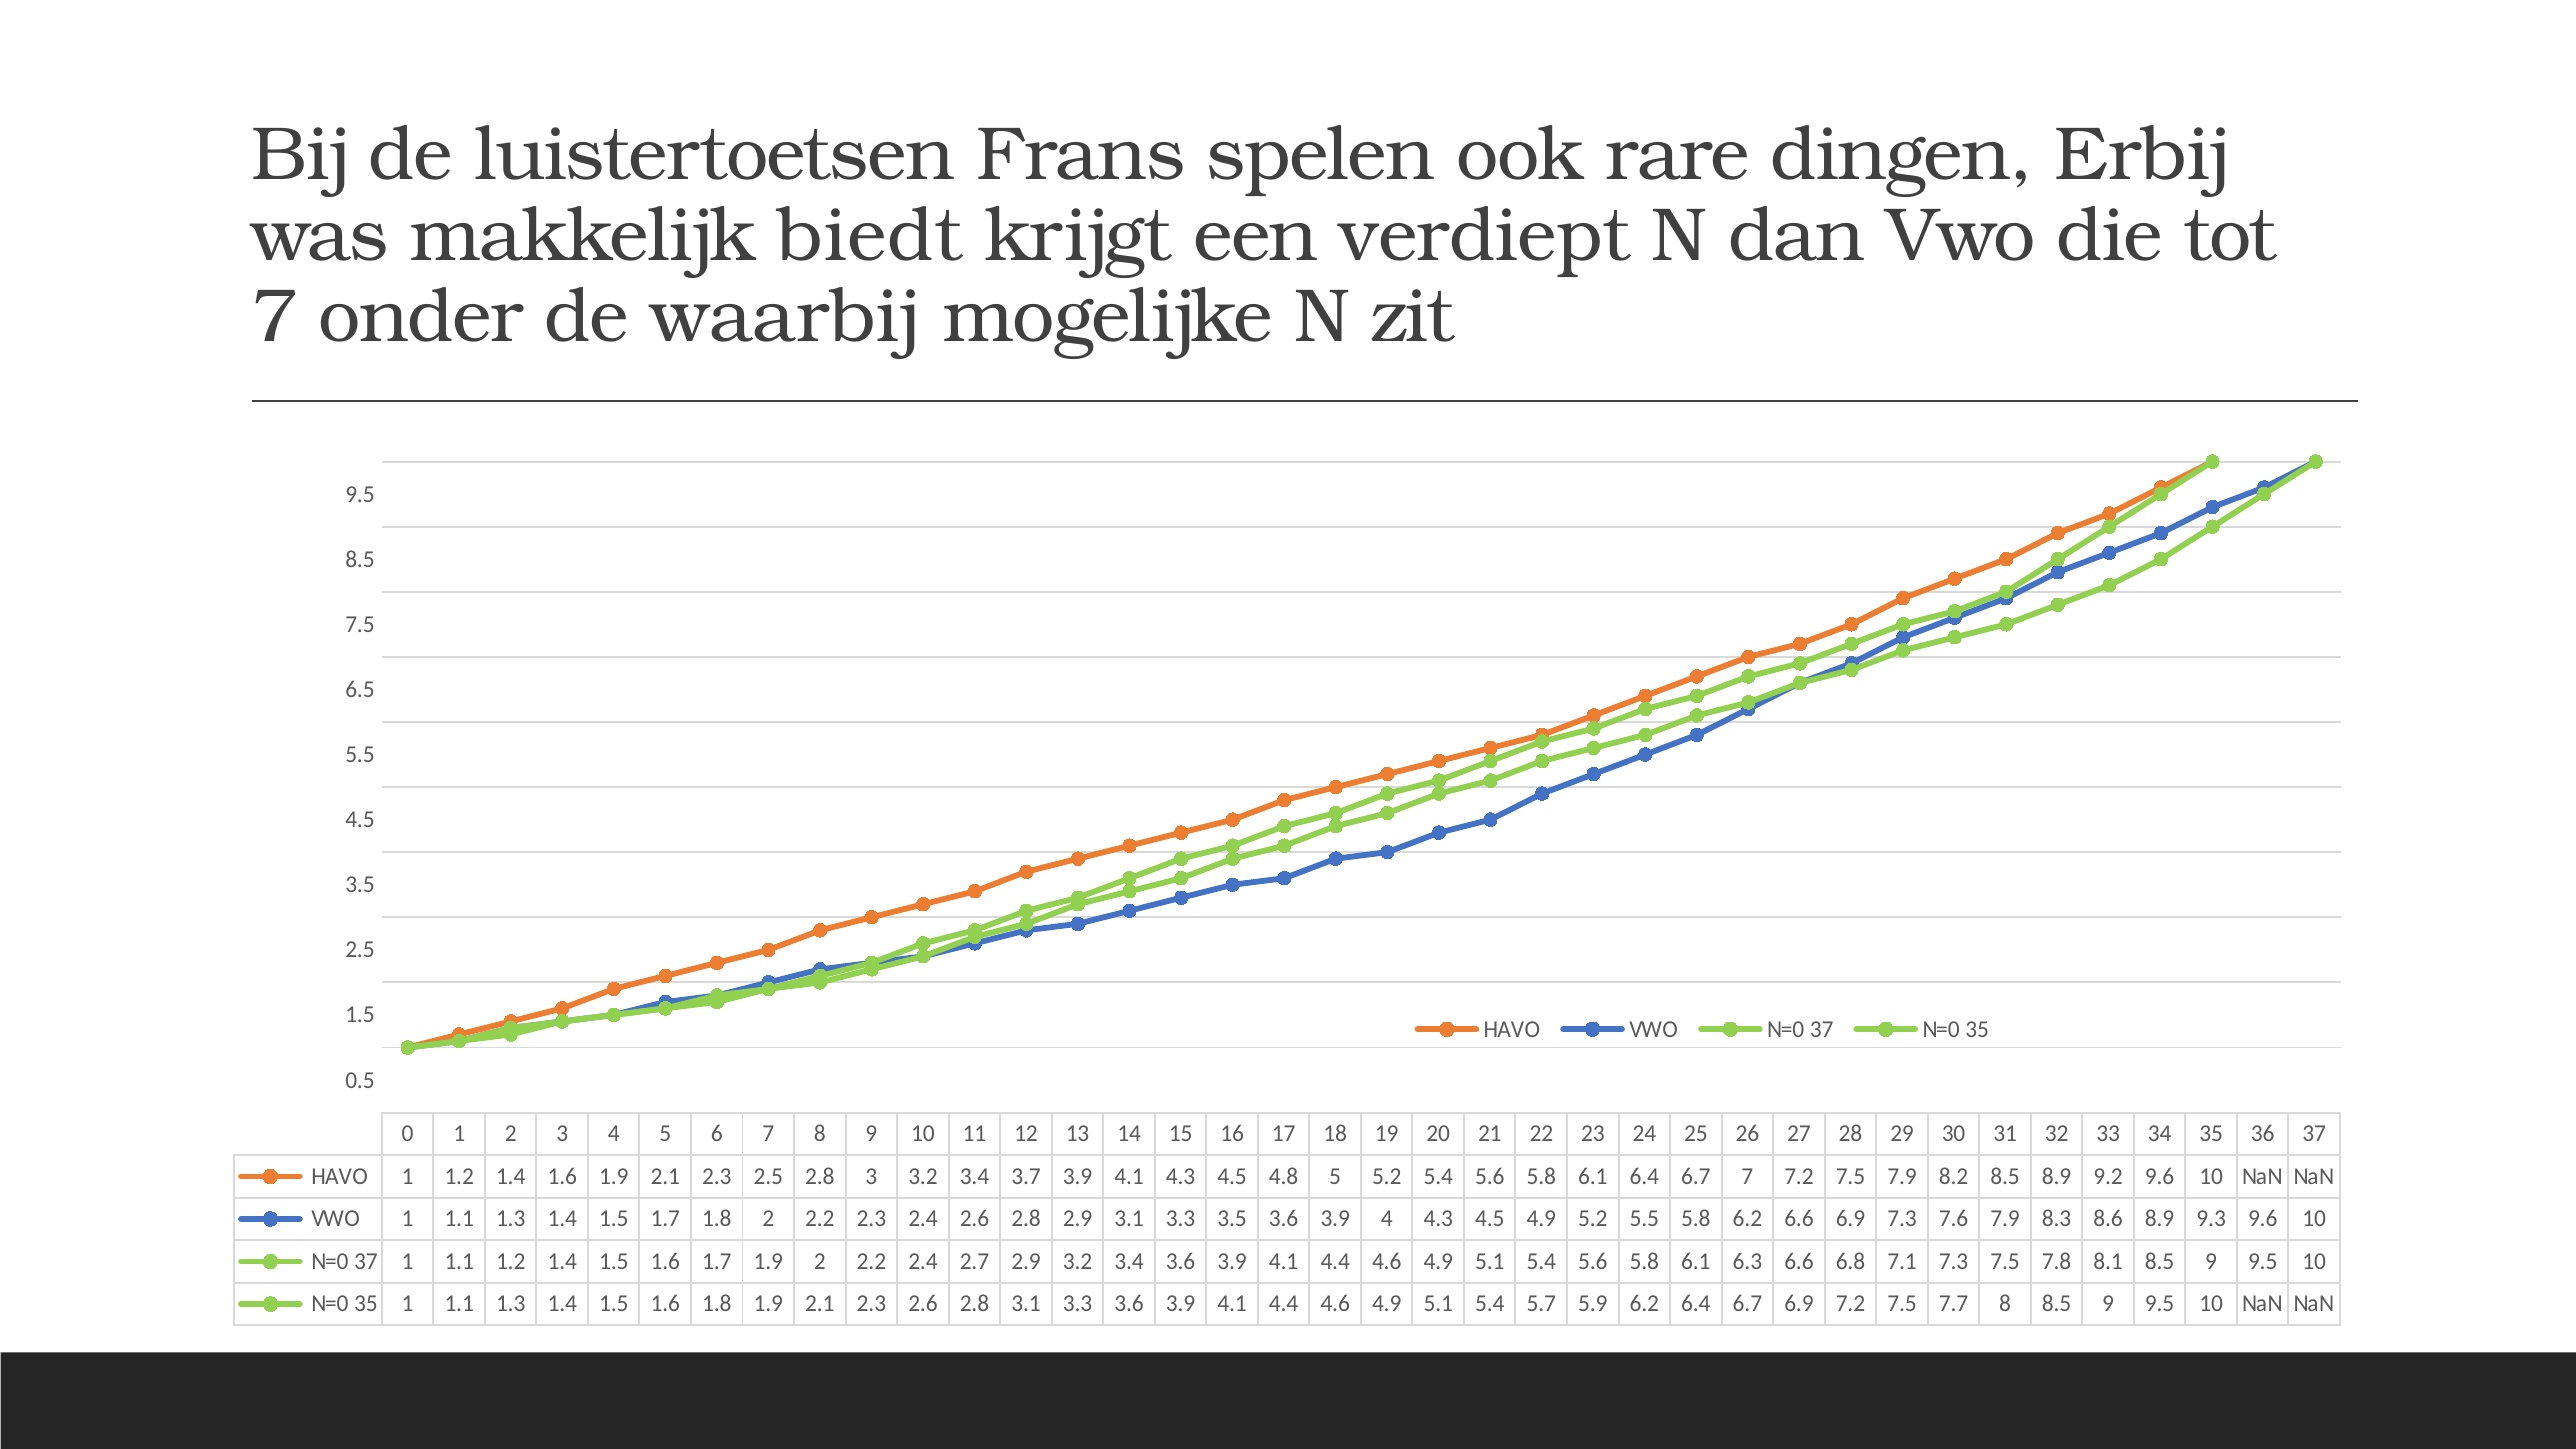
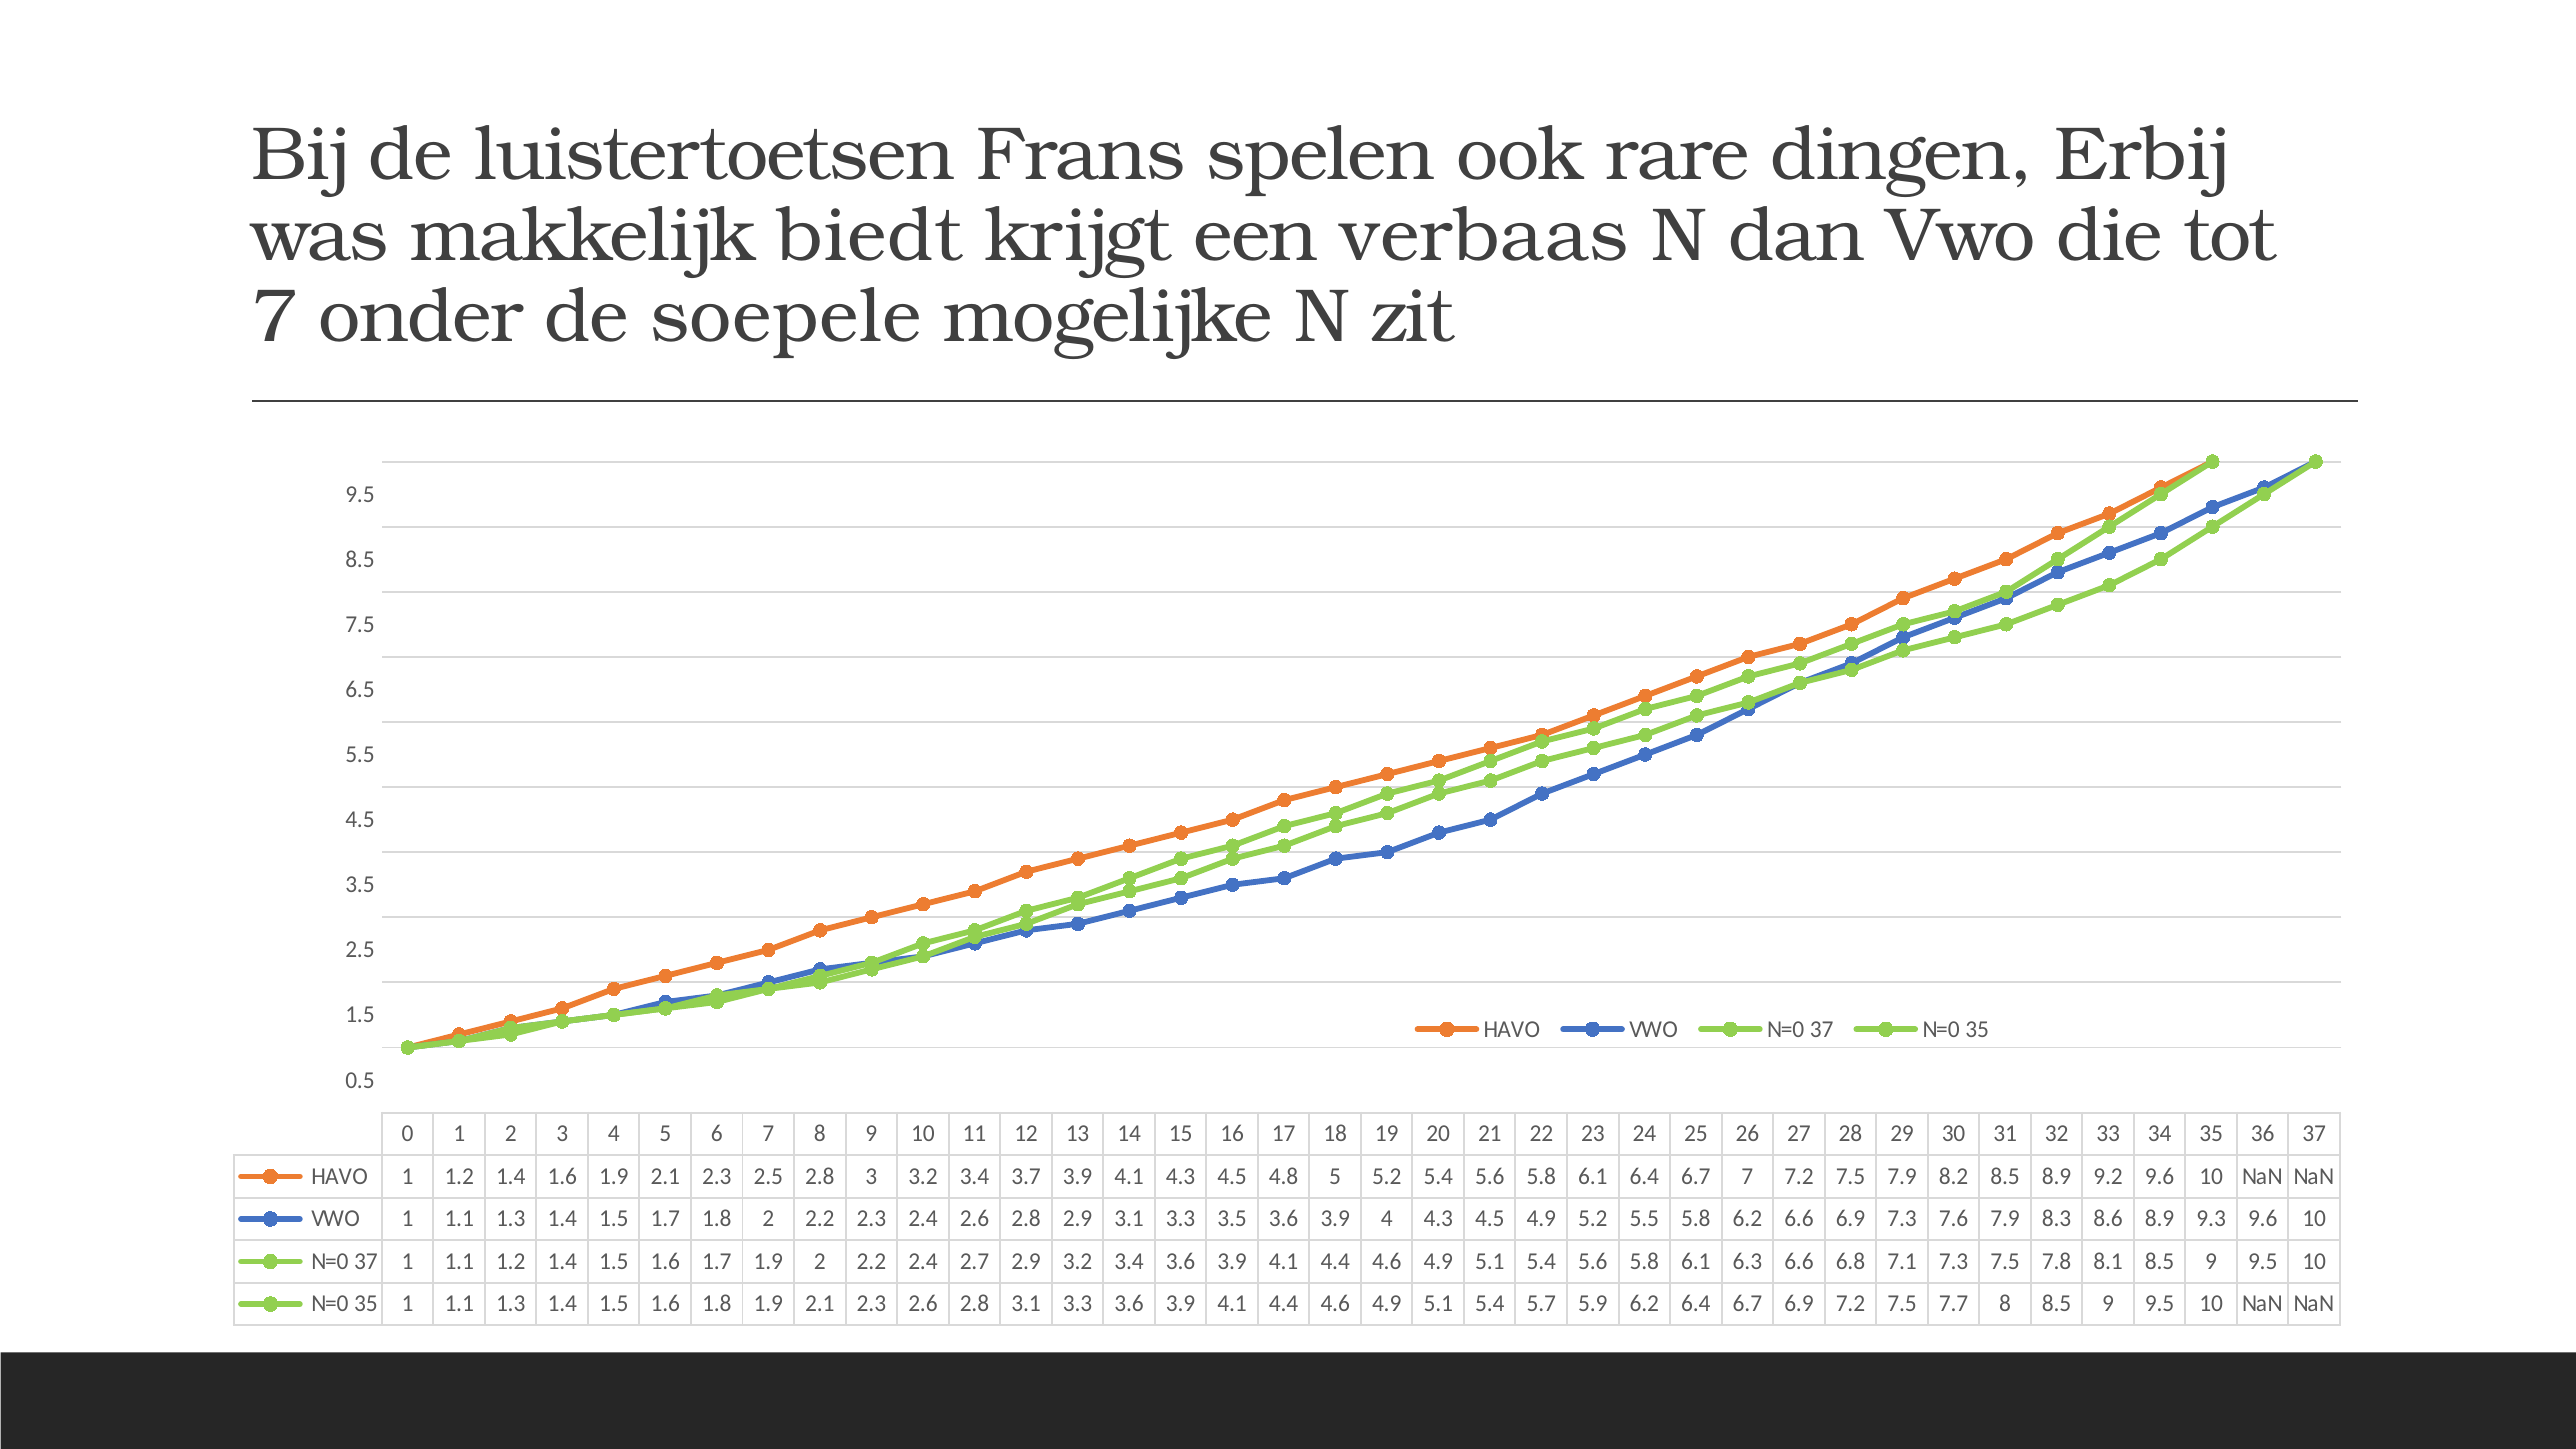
verdiept: verdiept -> verbaas (1484, 235)
waarbij: waarbij -> soepele (786, 316)
